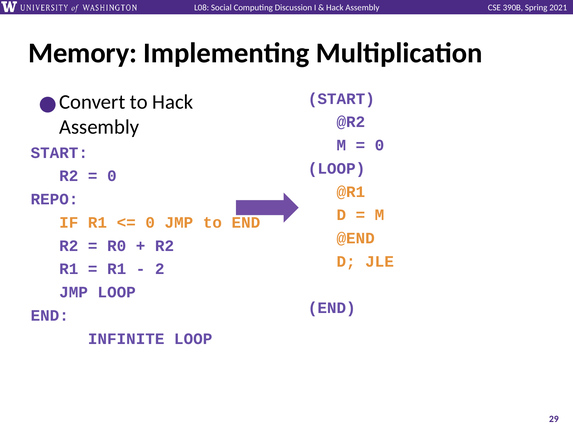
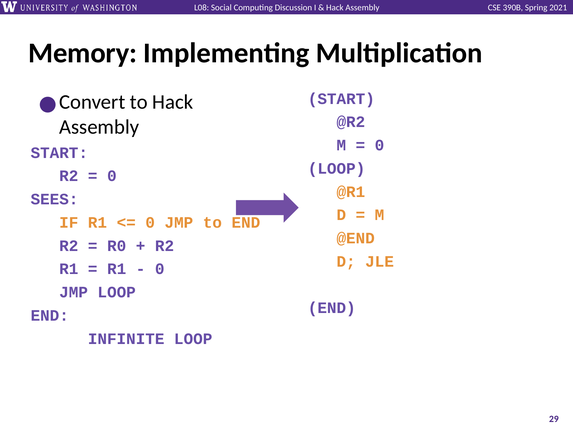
REPO: REPO -> SEES (54, 199)
2: 2 -> 0 (160, 269)
